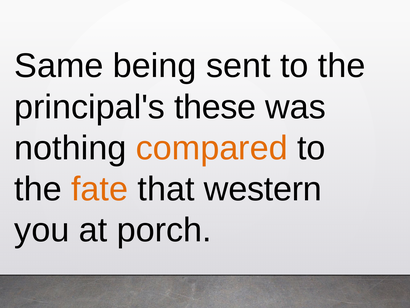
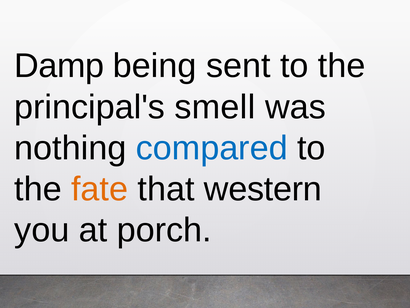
Same: Same -> Damp (59, 66)
these: these -> smell (215, 107)
compared colour: orange -> blue (212, 148)
